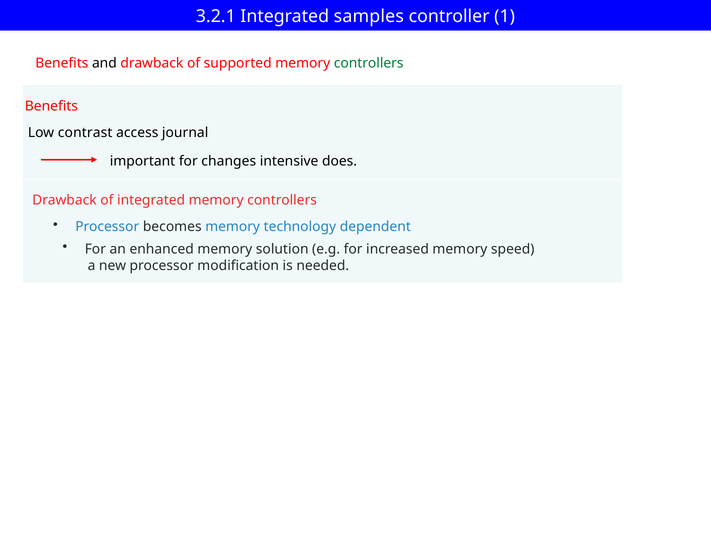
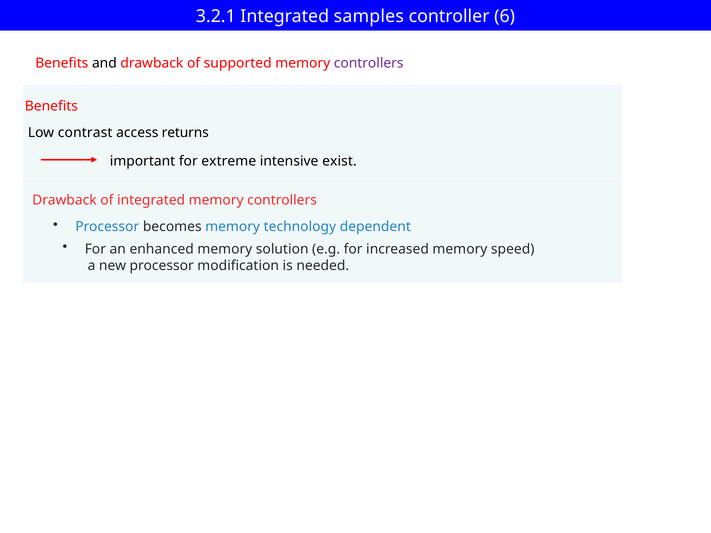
1: 1 -> 6 (505, 17)
controllers colour: green -> purple (369, 63)
journal: journal -> returns (185, 133)
changes: changes -> extreme (229, 161)
does: does -> exist (339, 161)
